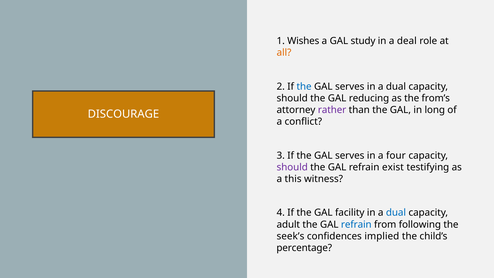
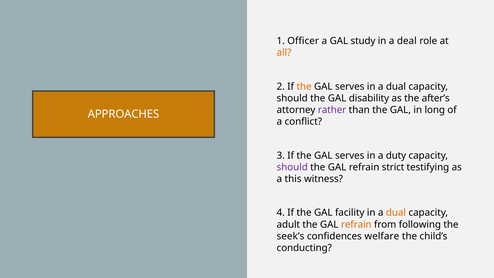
Wishes: Wishes -> Officer (303, 41)
the colour: blue -> orange (304, 86)
reducing: reducing -> disability (369, 98)
from’s: from’s -> after’s (436, 98)
DISCOURAGE: DISCOURAGE -> APPROACHES (123, 114)
four: four -> duty (396, 155)
exist: exist -> strict (393, 167)
dual colour: blue -> orange (396, 213)
refrain colour: blue -> orange (356, 224)
implied: implied -> welfare (382, 236)
percentage: percentage -> conducting (304, 248)
